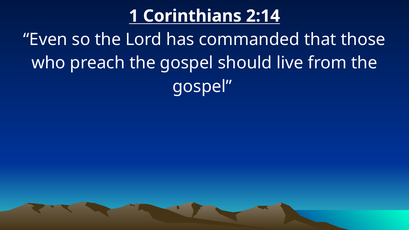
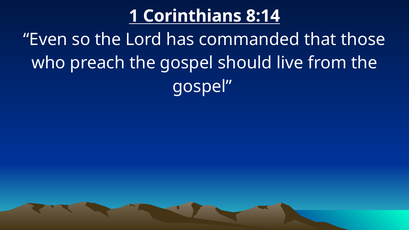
2:14: 2:14 -> 8:14 (263, 16)
